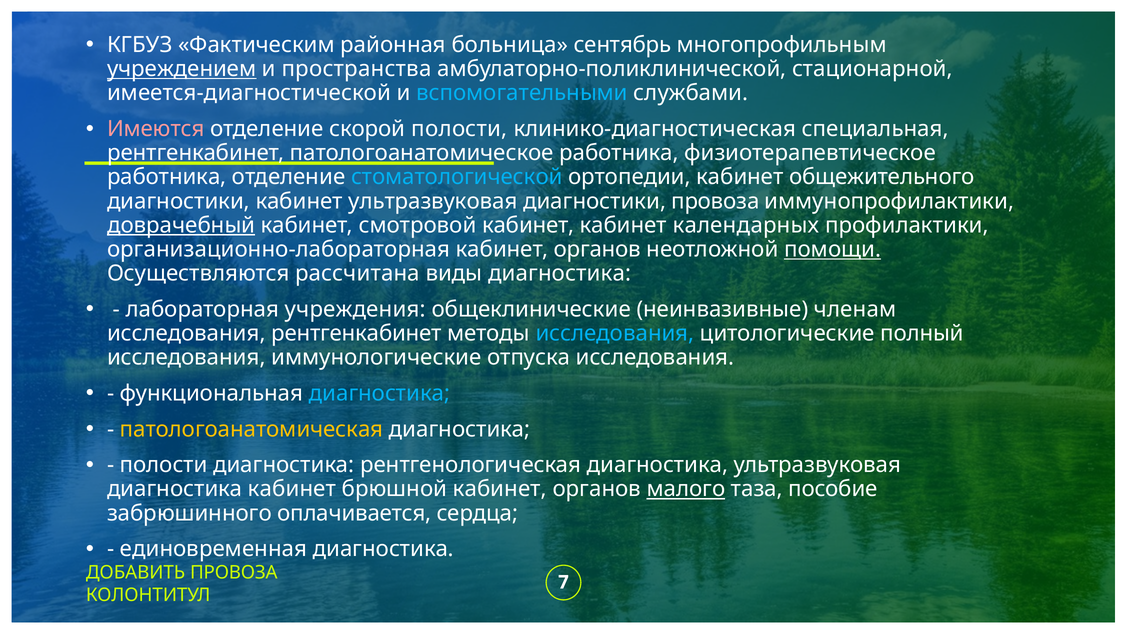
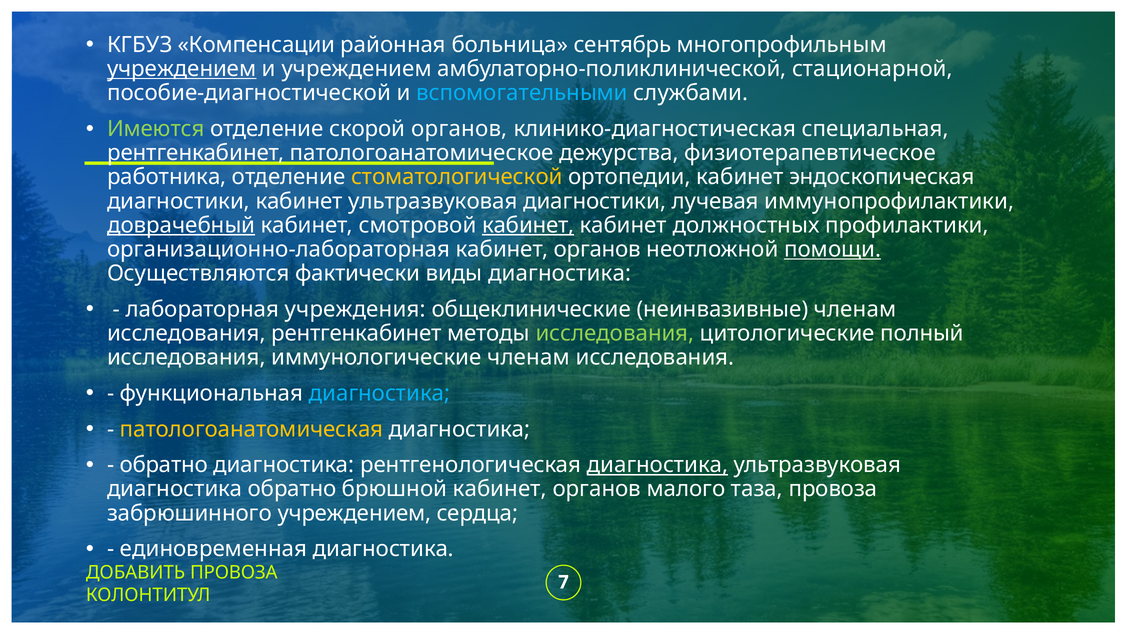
Фактическим: Фактическим -> Компенсации (257, 45)
и пространства: пространства -> учреждением (357, 69)
имеется-диагностической: имеется-диагностической -> пособие-диагностической (249, 93)
Имеются colour: pink -> light green (156, 129)
скорой полости: полости -> органов (459, 129)
патологоанатомическое работника: работника -> дежурства (619, 153)
стоматологической colour: light blue -> yellow (457, 177)
общежительного: общежительного -> эндоскопическая (882, 177)
диагностики провоза: провоза -> лучевая (715, 201)
кабинет underline: none -> present (528, 225)
календарных: календарных -> должностных (746, 225)
рассчитана: рассчитана -> фактически (358, 273)
исследования colour: light blue -> light green (615, 333)
иммунологические отпуска: отпуска -> членам (529, 357)
полости: полости -> обратно (164, 465)
диагностика underline: none -> present (658, 465)
диагностика кабинет: кабинет -> обратно (292, 489)
малого underline: present -> none (686, 489)
таза пособие: пособие -> провоза (833, 489)
забрюшинного оплачивается: оплачивается -> учреждением (354, 513)
